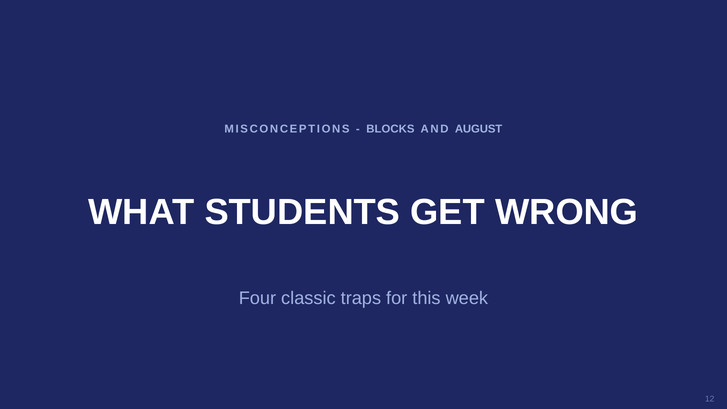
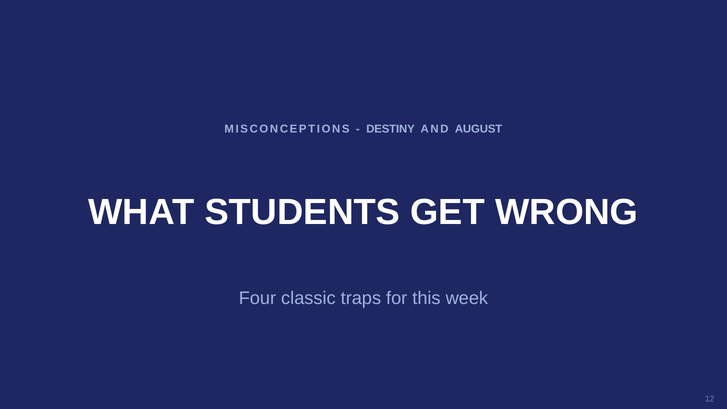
BLOCKS: BLOCKS -> DESTINY (390, 129)
